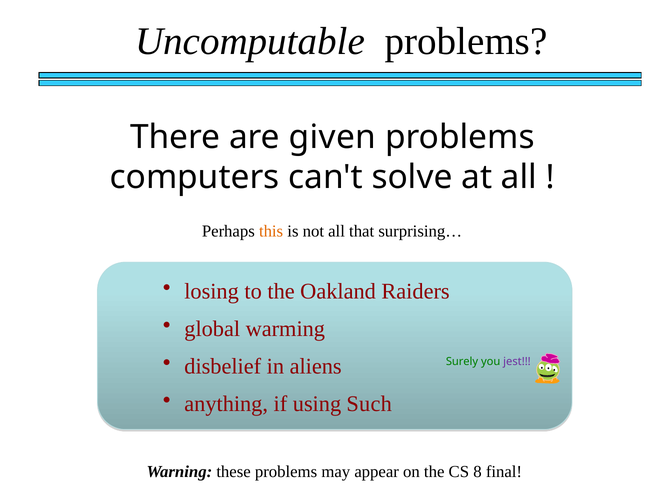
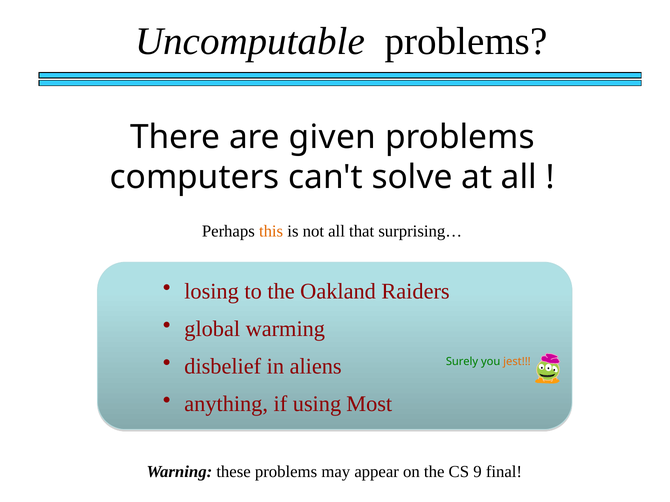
jest colour: purple -> orange (517, 362)
Such: Such -> Most (369, 404)
8: 8 -> 9 (477, 472)
